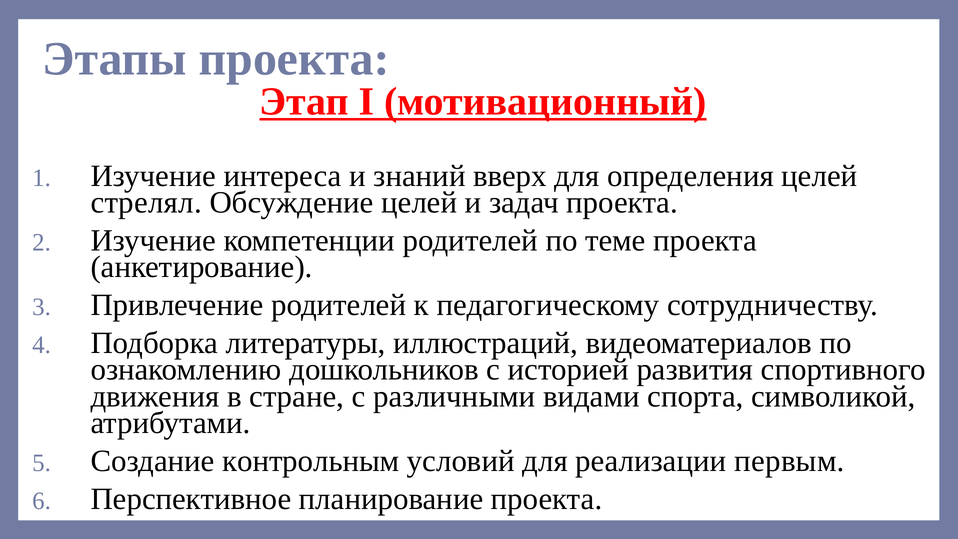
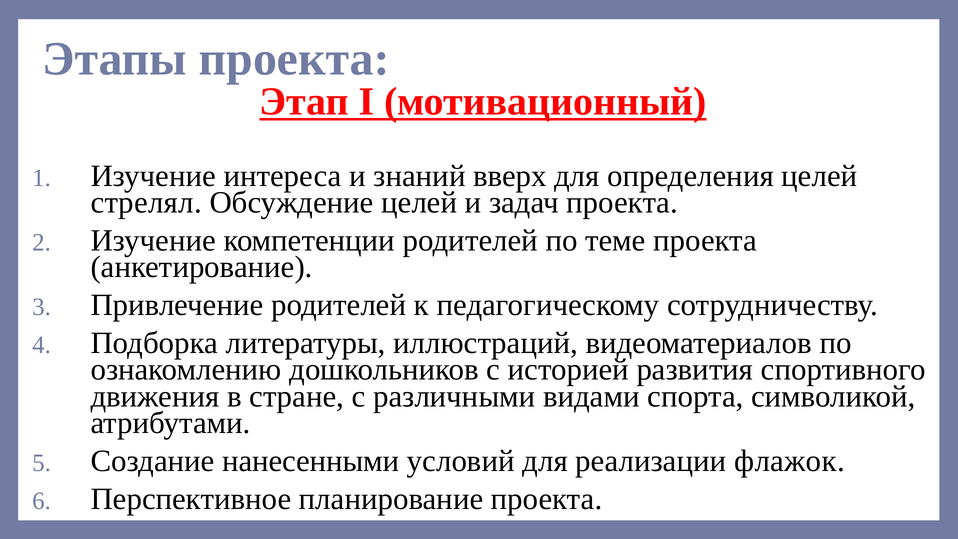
контрольным: контрольным -> нанесенными (311, 461)
первым: первым -> флажок (790, 461)
